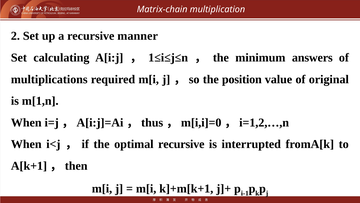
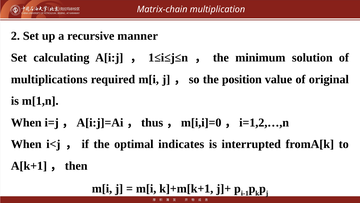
answers: answers -> solution (312, 58)
optimal recursive: recursive -> indicates (181, 144)
